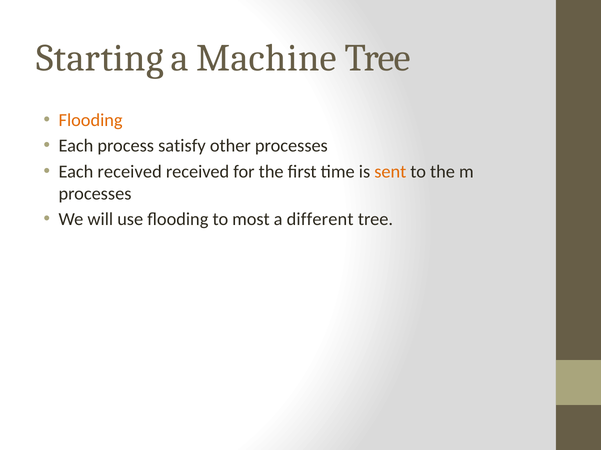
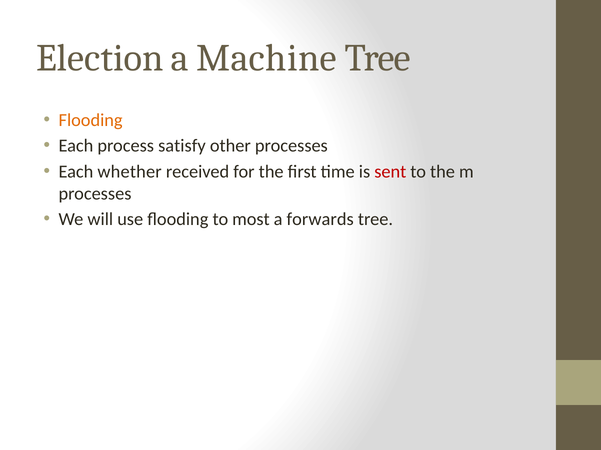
Starting: Starting -> Election (100, 58)
Each received: received -> whether (130, 172)
sent colour: orange -> red (390, 172)
different: different -> forwards (320, 220)
